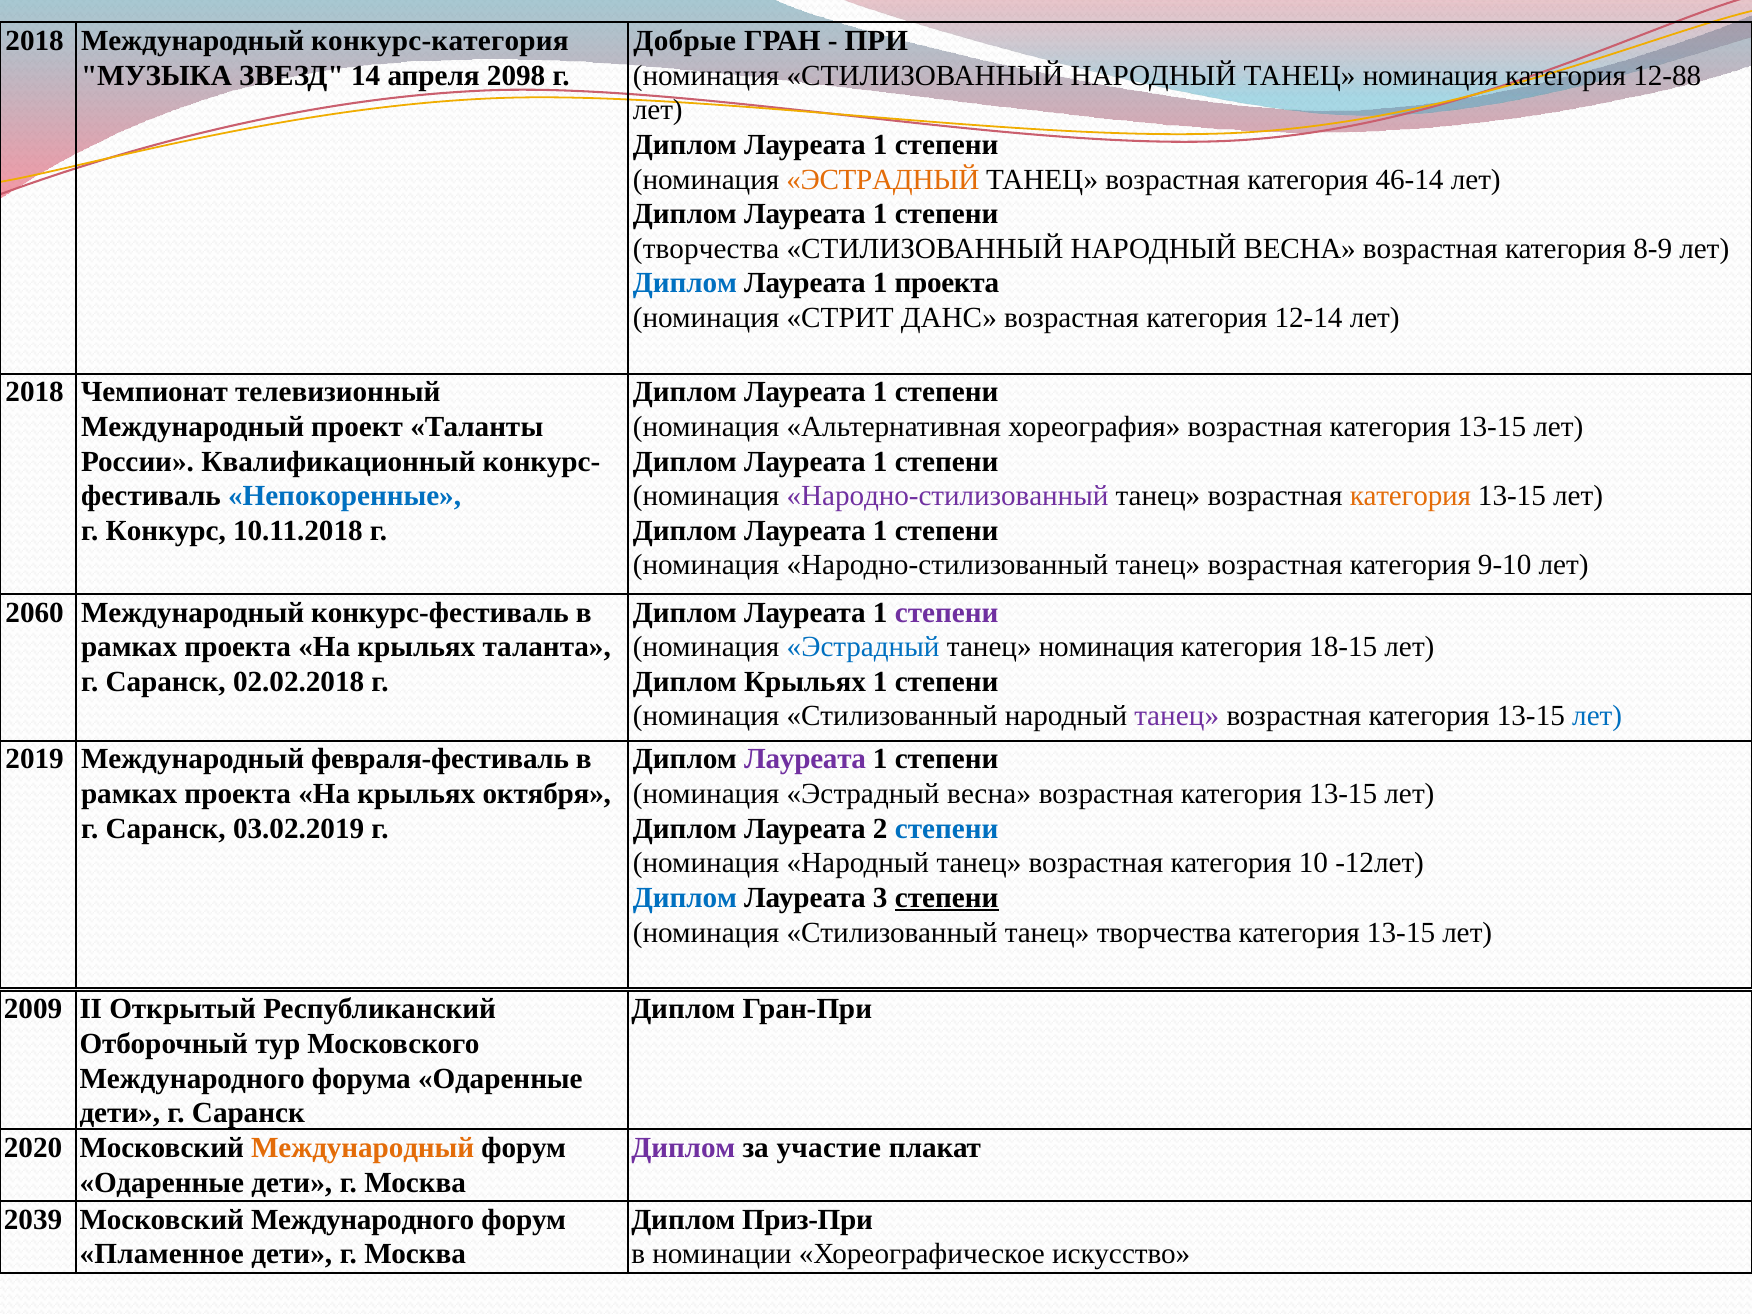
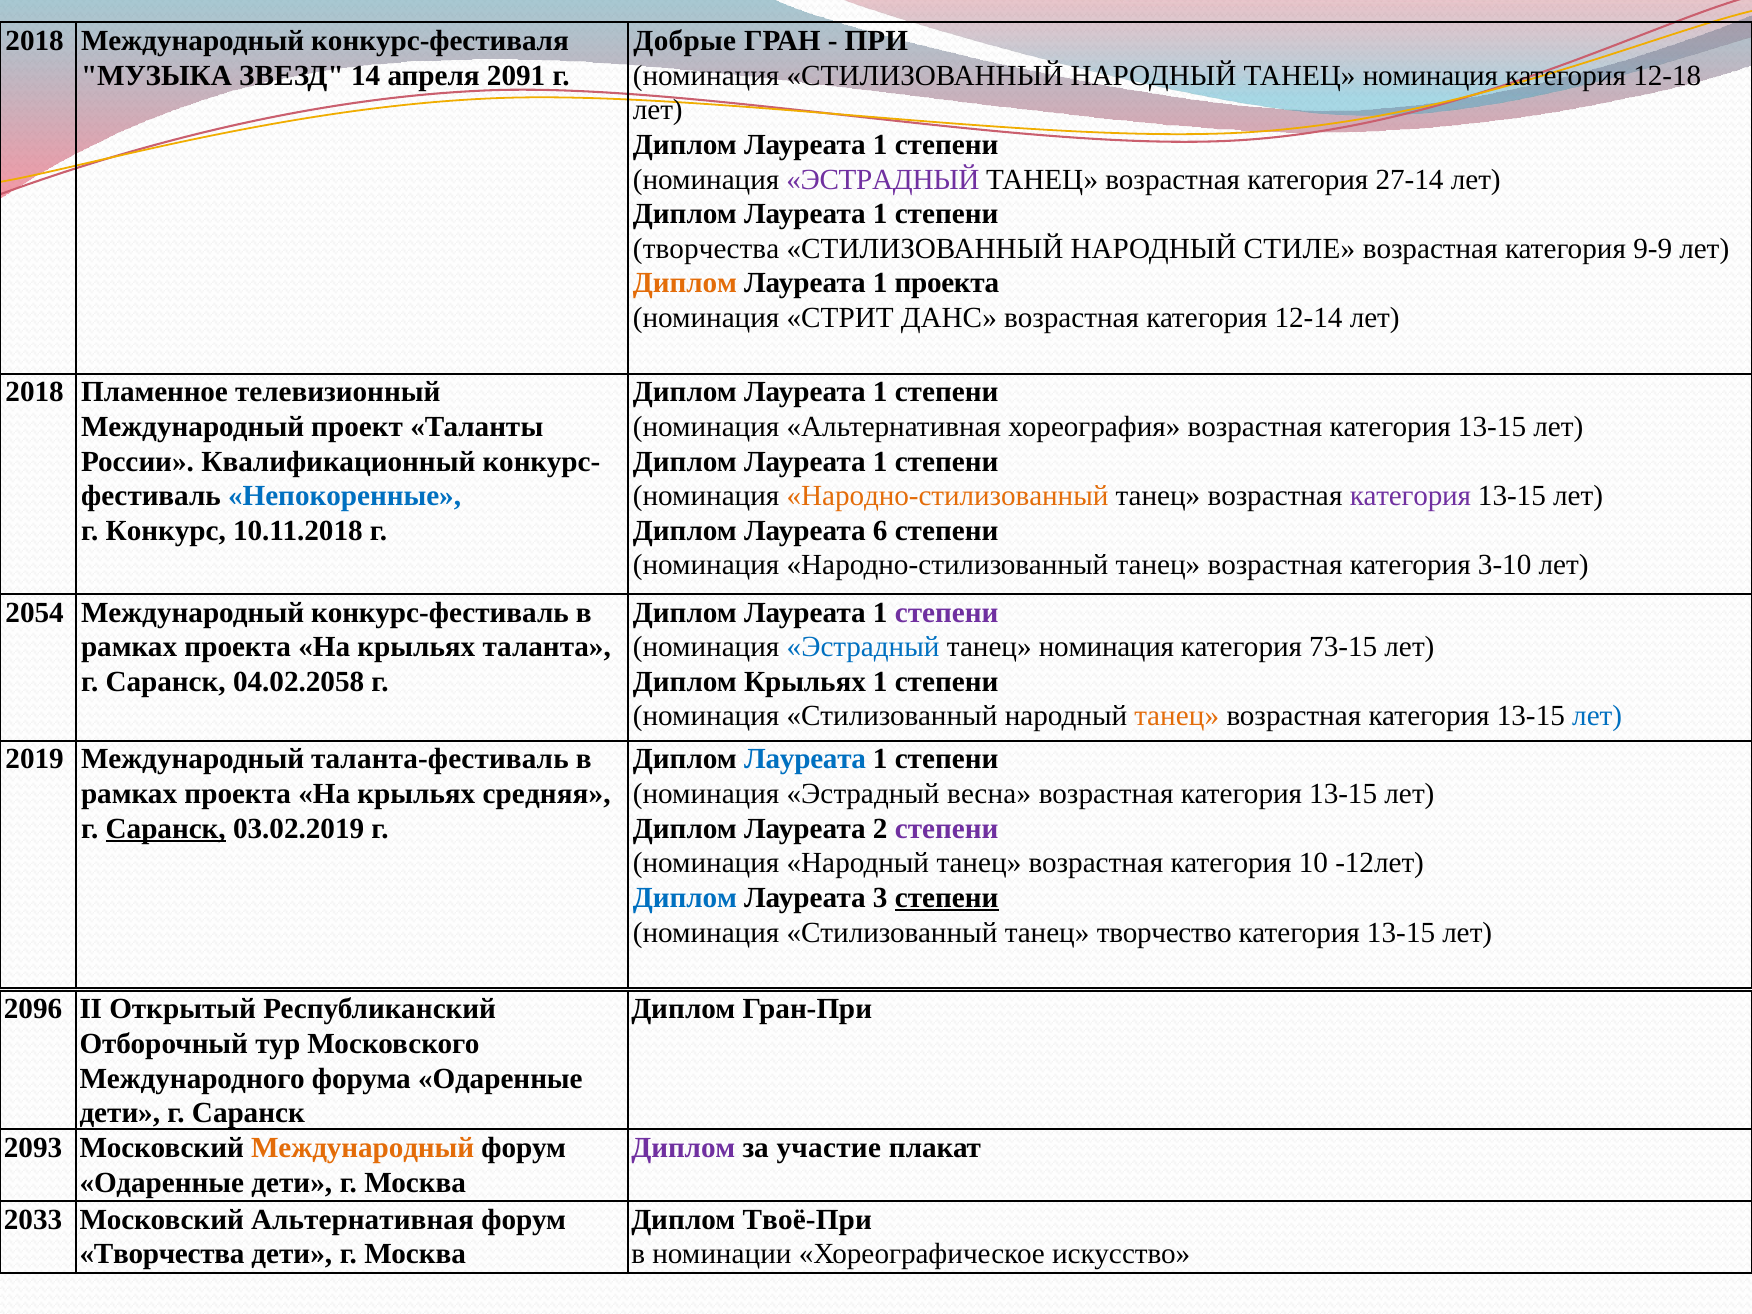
конкурс-категория: конкурс-категория -> конкурс-фестиваля (440, 41)
2098: 2098 -> 2091 (516, 76)
12-88: 12-88 -> 12-18 (1667, 76)
ЭСТРАДНЫЙ colour: orange -> purple (883, 179)
46-14: 46-14 -> 27-14 (1410, 179)
НАРОДНЫЙ ВЕСНА: ВЕСНА -> СТИЛЕ (1299, 249)
8-9: 8-9 -> 9-9 (1653, 249)
Диплом colour: blue -> orange (685, 283)
Чемпионат: Чемпионат -> Пламенное (155, 392)
Народно-стилизованный colour: purple -> orange (948, 496)
категория colour: orange -> purple (1410, 496)
1: 1 -> 6 (880, 531)
9-10: 9-10 -> 3-10 (1505, 565)
2060: 2060 -> 2054 (35, 612)
18-15: 18-15 -> 73-15 (1343, 647)
02.02.2018: 02.02.2018 -> 04.02.2058 (299, 682)
танец colour: purple -> orange (1177, 716)
февраля-фестиваль: февраля-фестиваль -> таланта-фестиваль (440, 759)
Лауреата colour: purple -> blue (805, 759)
октября: октября -> средняя (547, 794)
Саранск underline: none -> present (166, 829)
степени colour: blue -> purple (947, 829)
танец творчества: творчества -> творчество (1164, 932)
2009: 2009 -> 2096 (33, 1009)
2020: 2020 -> 2093 (33, 1148)
2039: 2039 -> 2033 (33, 1220)
Московский Международного: Международного -> Альтернативная (362, 1220)
Приз-При: Приз-При -> Твоё-При (807, 1220)
Пламенное: Пламенное -> Творчества (162, 1254)
